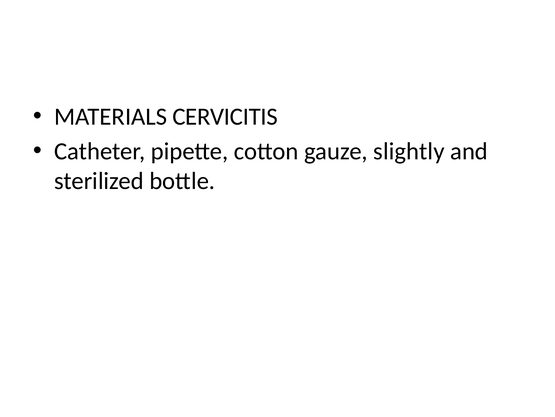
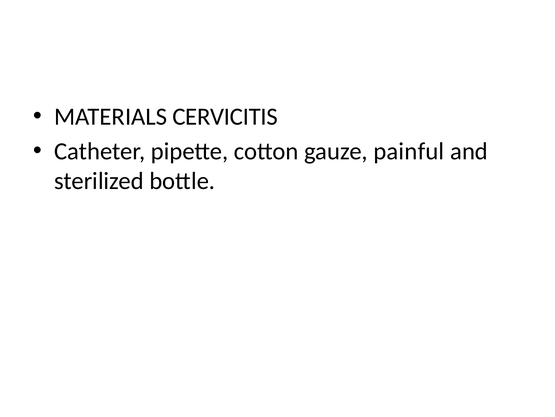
slightly: slightly -> painful (409, 151)
